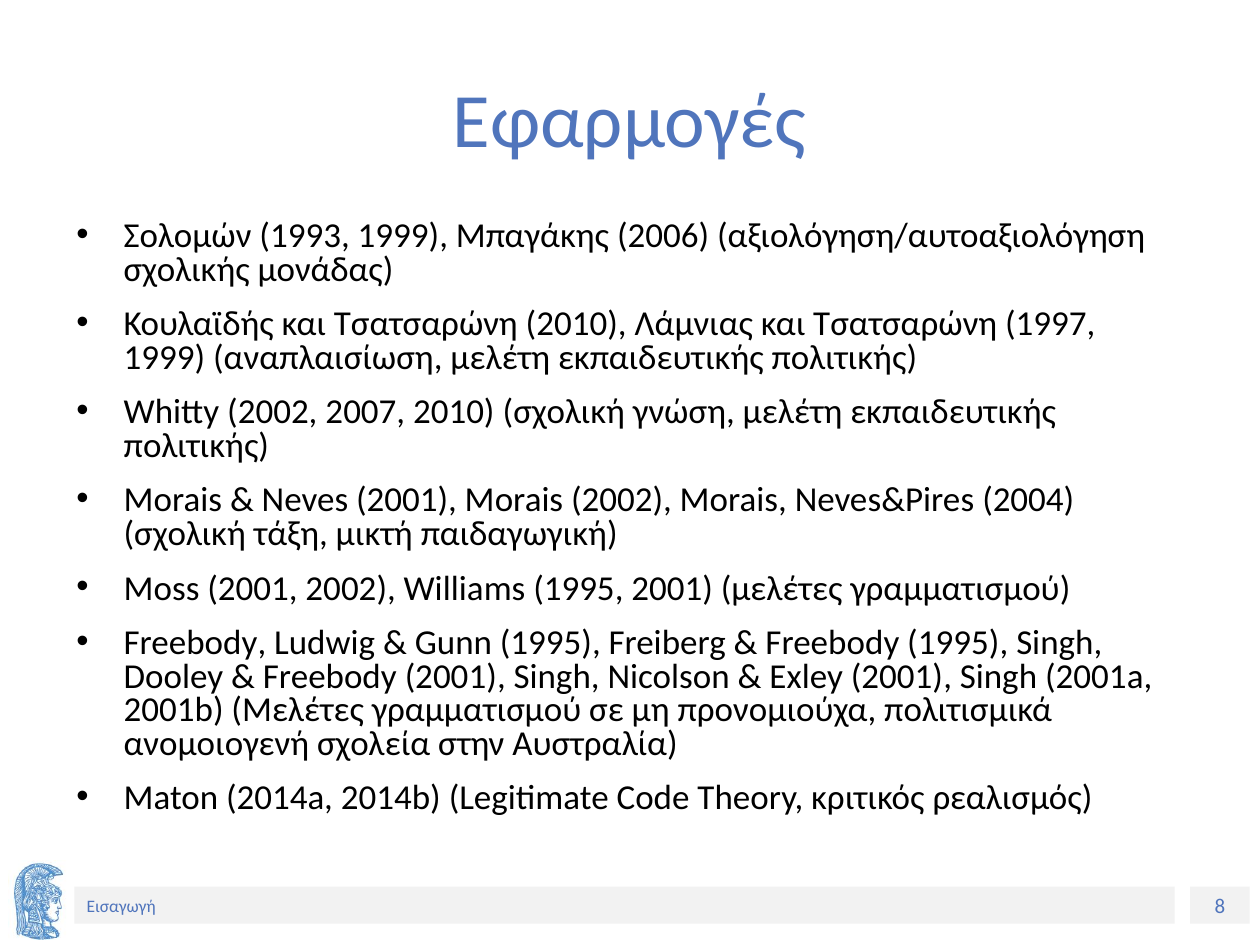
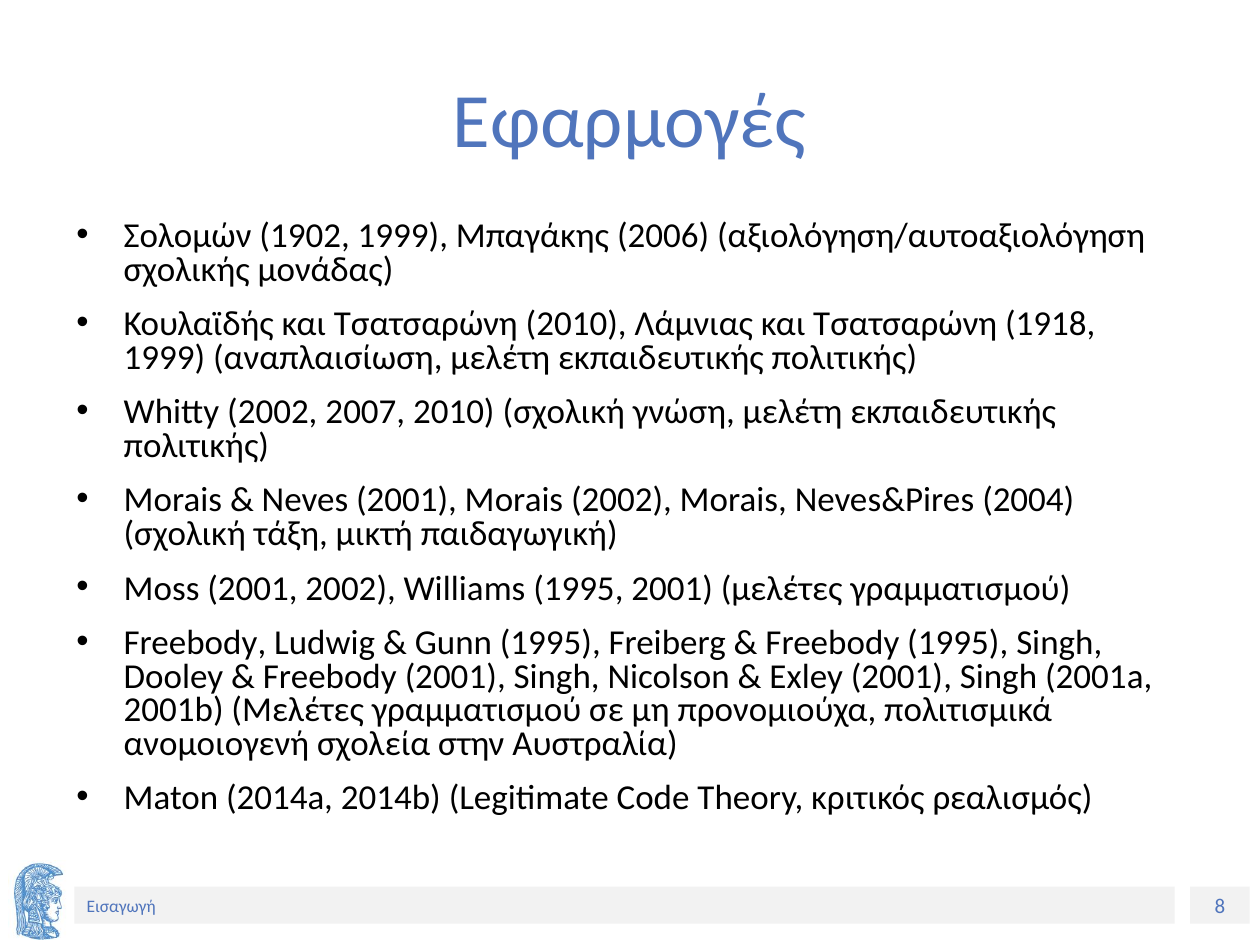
1993: 1993 -> 1902 (305, 236)
1997: 1997 -> 1918 (1050, 324)
